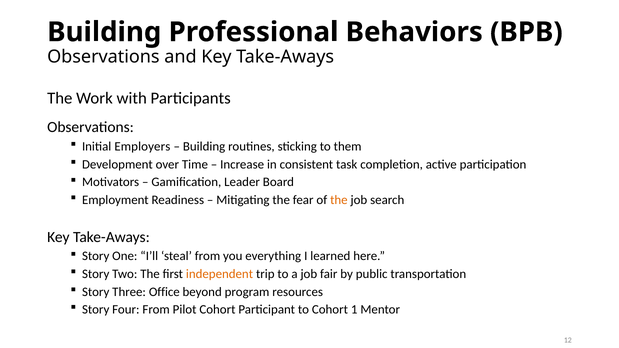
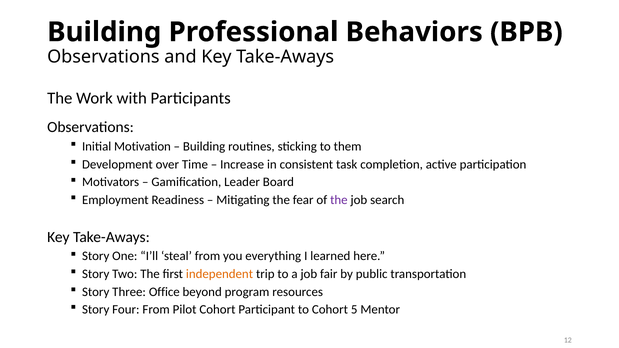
Employers: Employers -> Motivation (142, 147)
the colour: orange -> purple (339, 200)
1: 1 -> 5 (354, 310)
